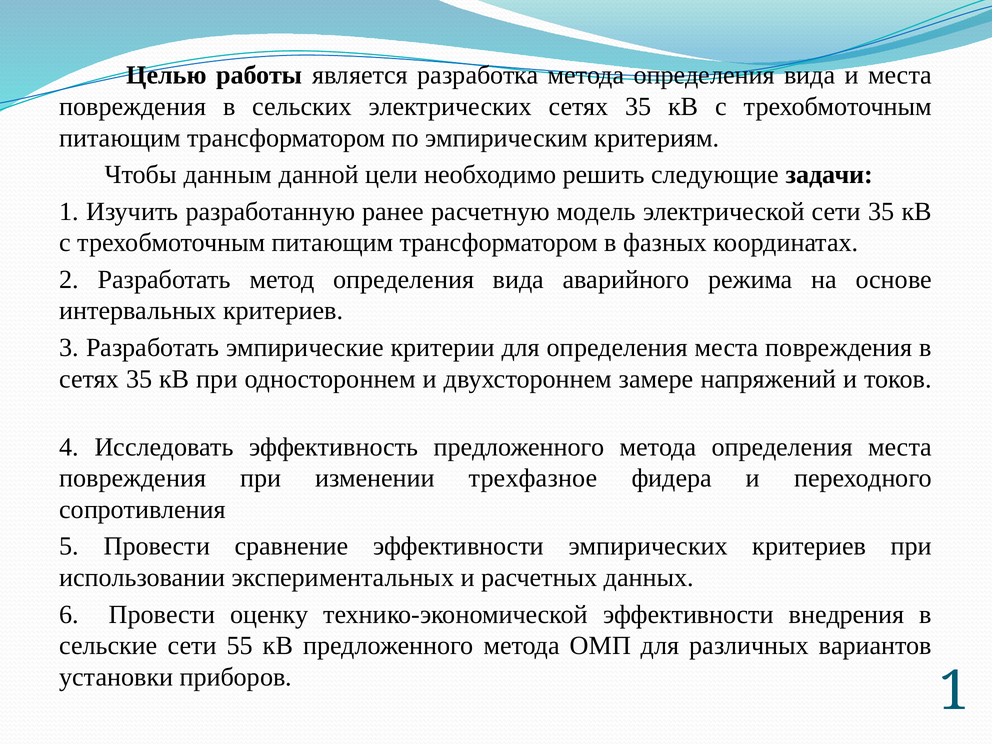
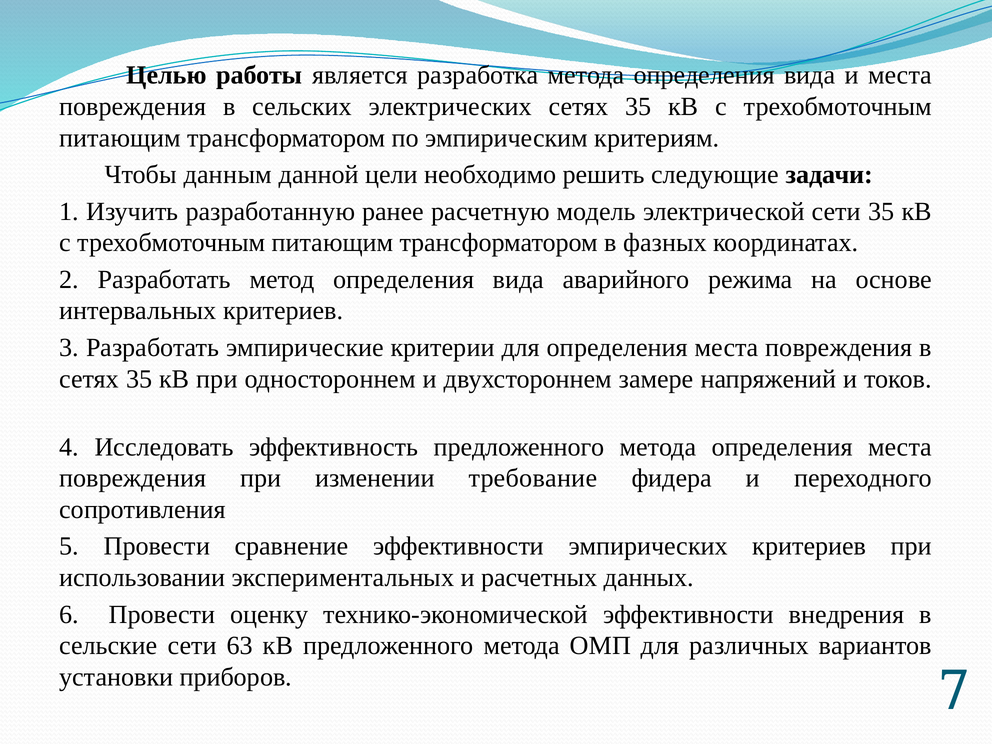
трехфазное: трехфазное -> требование (533, 478)
55: 55 -> 63 (240, 646)
приборов 1: 1 -> 7 (954, 691)
